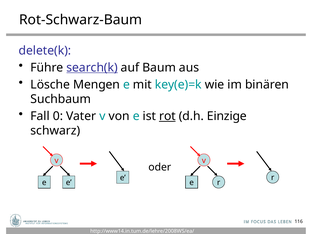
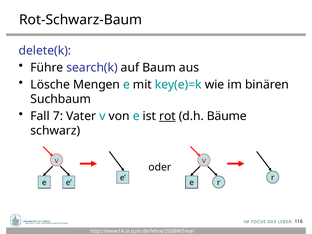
search(k underline: present -> none (92, 68)
0: 0 -> 7 (58, 116)
Einzige: Einzige -> Bäume (227, 116)
